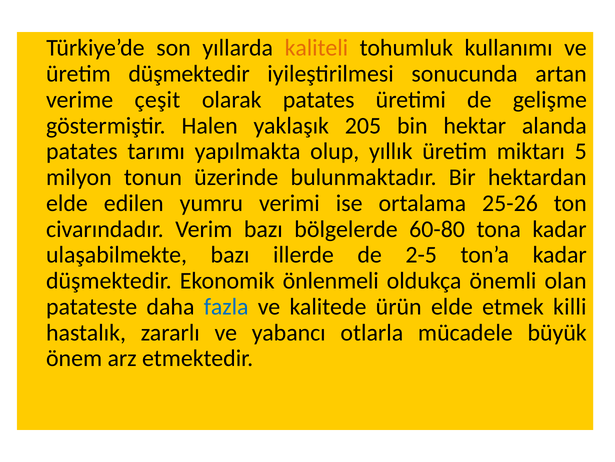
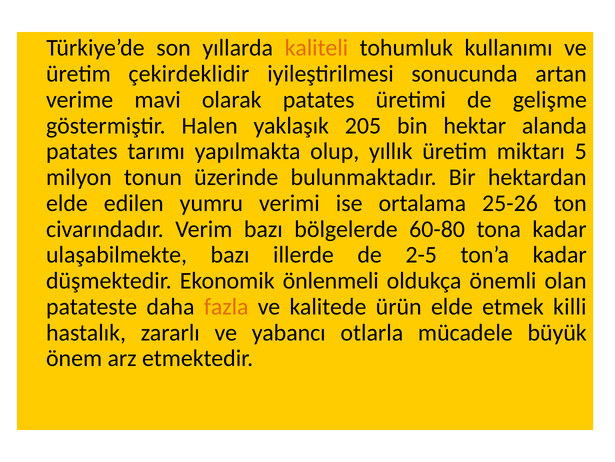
üretim düşmektedir: düşmektedir -> çekirdeklidir (189, 74)
çeşit: çeşit -> mavi (158, 100)
fazla colour: blue -> orange (226, 306)
